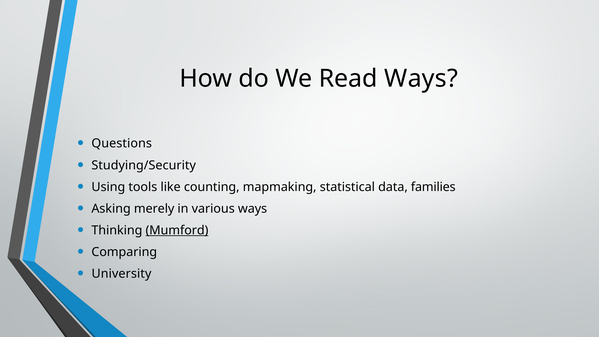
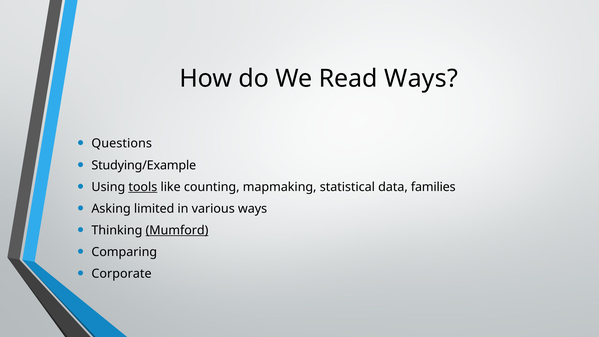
Studying/Security: Studying/Security -> Studying/Example (144, 165)
tools underline: none -> present (143, 187)
merely: merely -> limited (154, 209)
University: University -> Corporate (122, 274)
